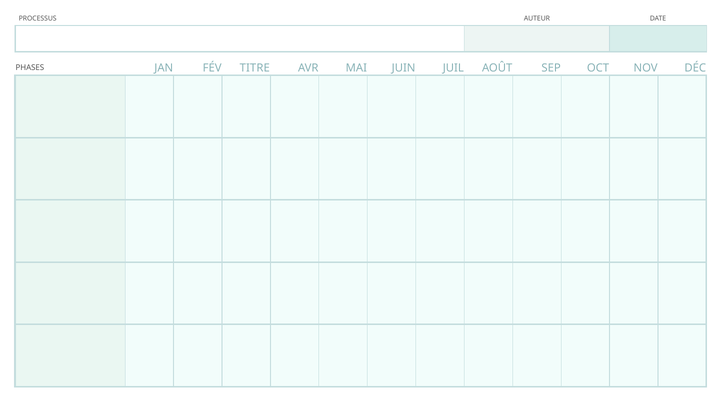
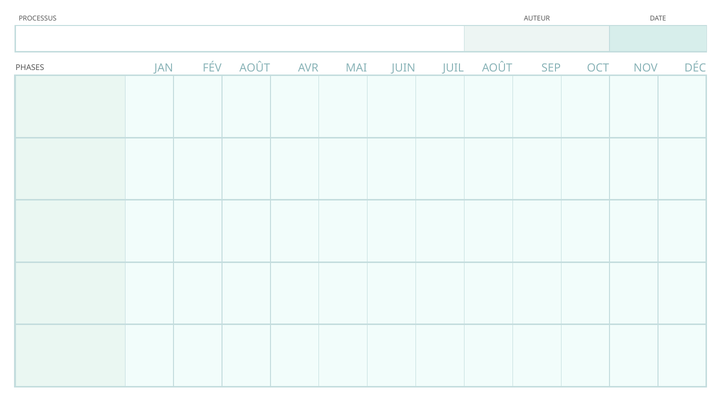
FÉV TITRE: TITRE -> AOÛT (255, 68)
